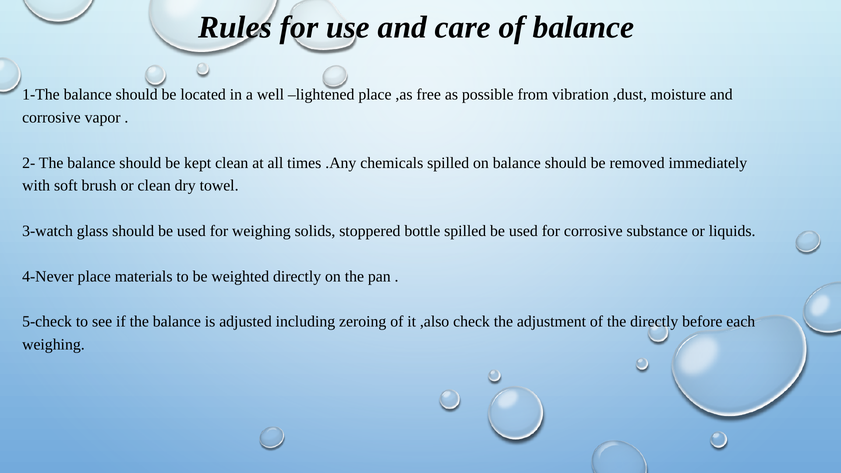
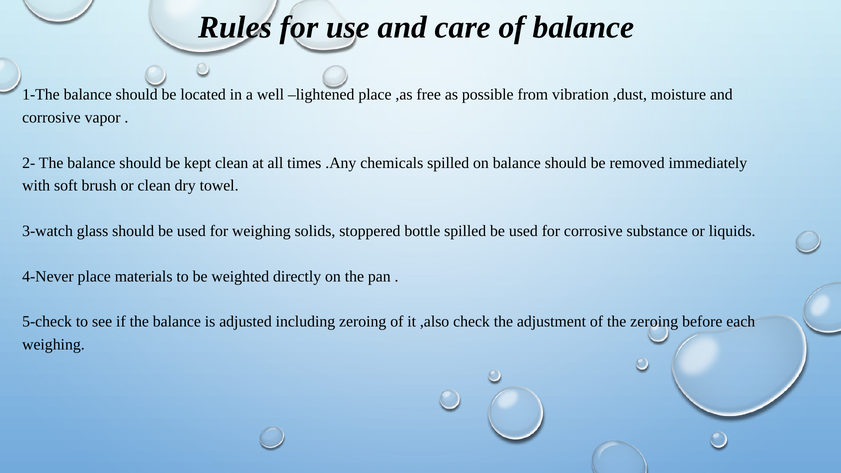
the directly: directly -> zeroing (654, 322)
